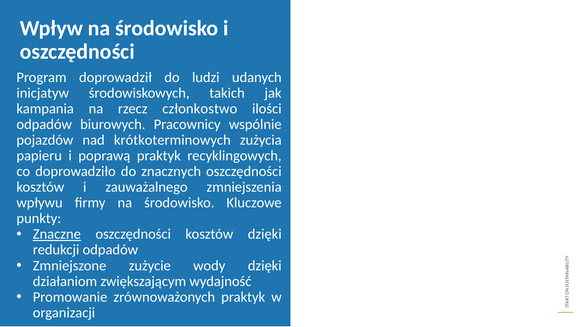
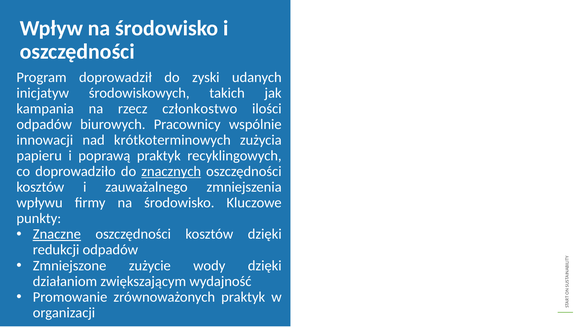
ludzi: ludzi -> zyski (206, 77)
pojazdów: pojazdów -> innowacji (45, 140)
znacznych underline: none -> present (171, 171)
